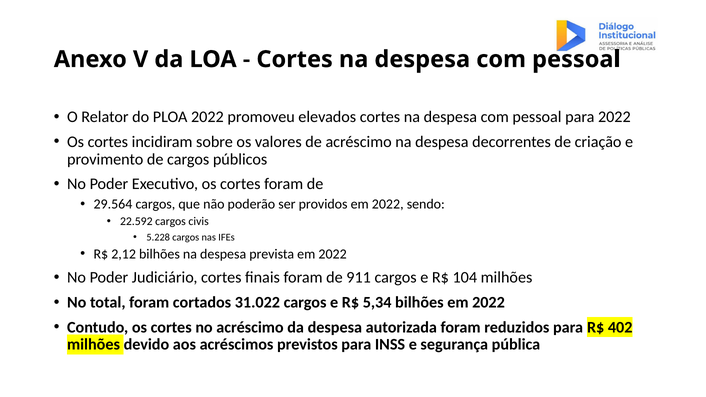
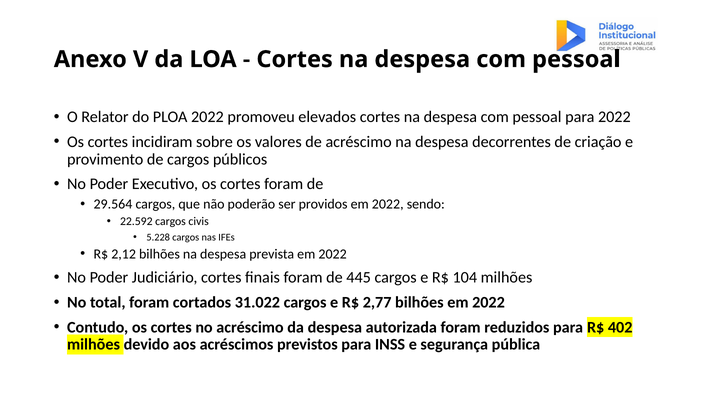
911: 911 -> 445 (359, 278)
5,34: 5,34 -> 2,77 (377, 302)
